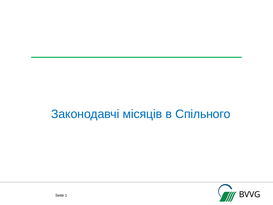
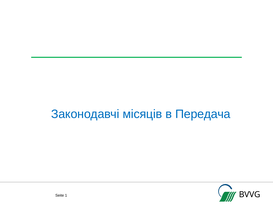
Спільного: Спільного -> Передача (203, 114)
